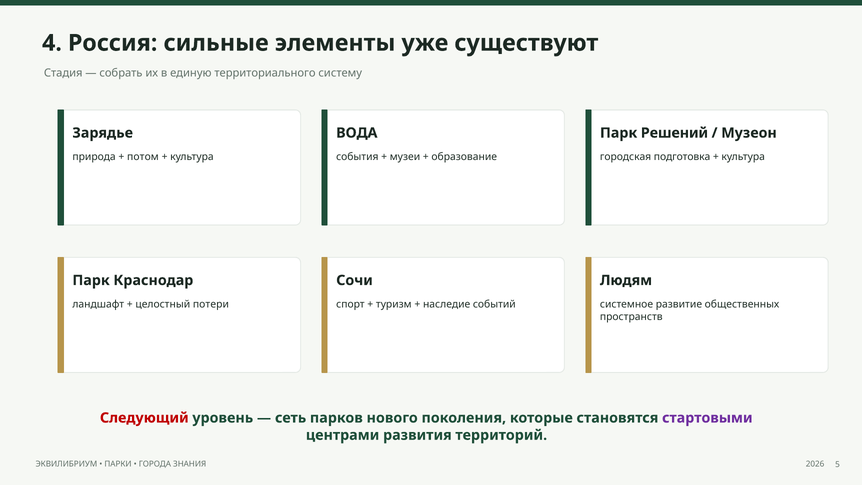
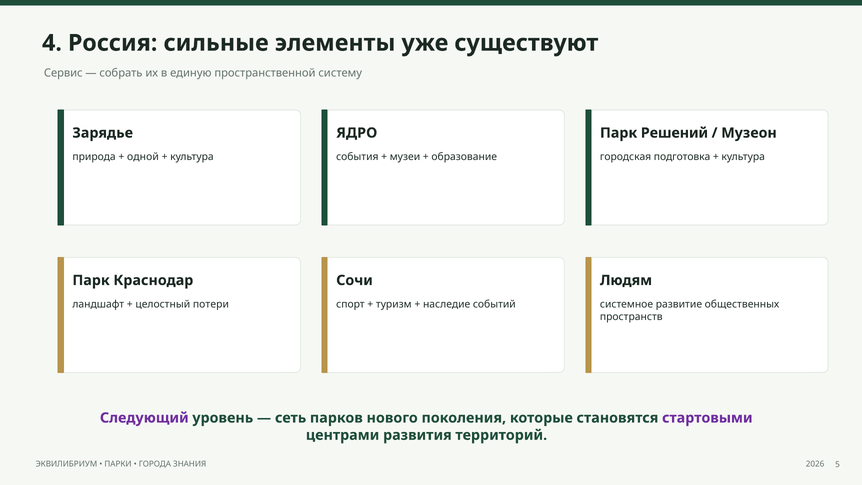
Стадия: Стадия -> Сервис (63, 73)
территориального: территориального -> пространственной (265, 73)
ВОДА: ВОДА -> ЯДРО (357, 133)
потом: потом -> одной (143, 157)
Следующий colour: red -> purple (144, 418)
